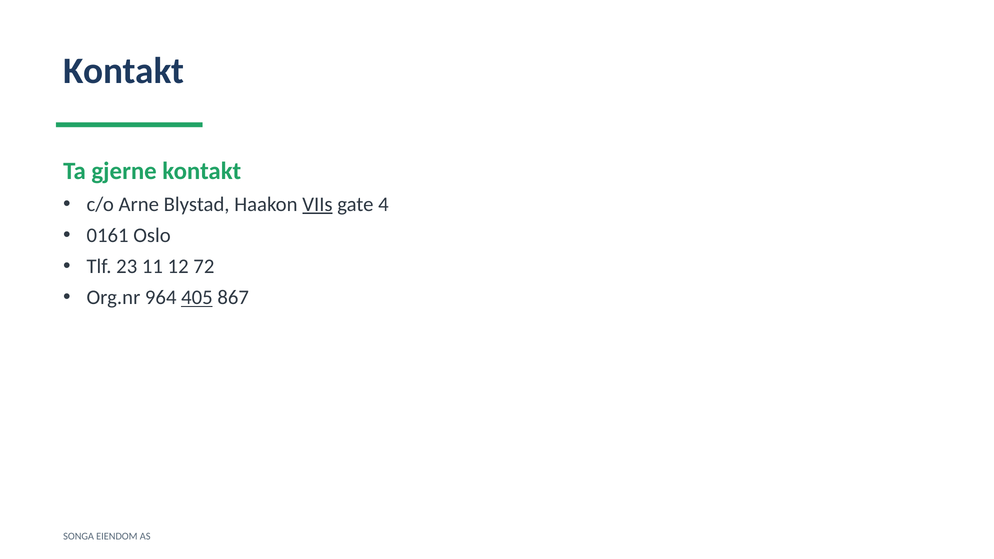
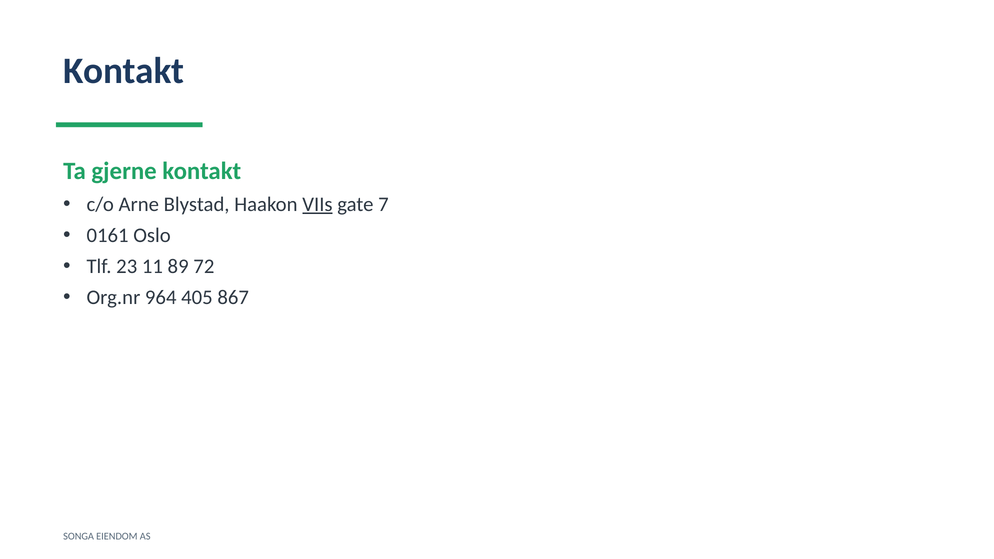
4: 4 -> 7 (383, 204)
12: 12 -> 89 (178, 267)
405 underline: present -> none (197, 298)
